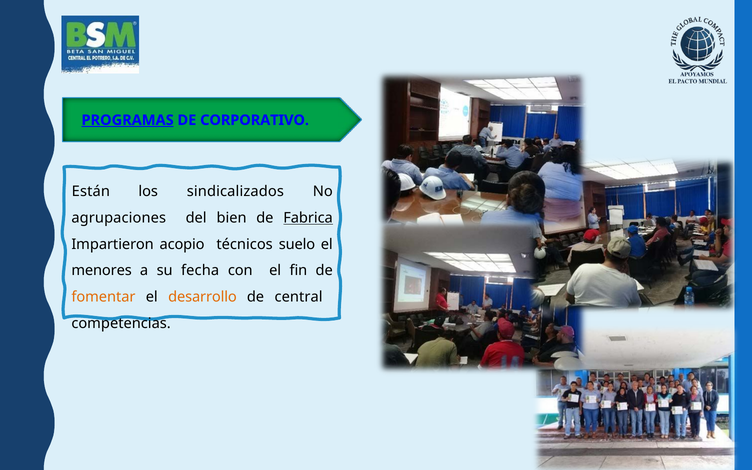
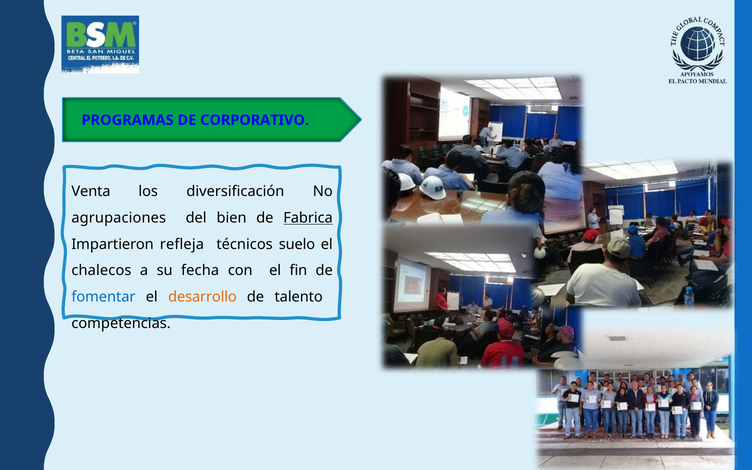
PROGRAMAS underline: present -> none (128, 120)
Están: Están -> Venta (91, 192)
sindicalizados: sindicalizados -> diversificación (235, 192)
acopio: acopio -> refleja (182, 244)
menores: menores -> chalecos (101, 271)
fomentar colour: orange -> blue (103, 297)
central: central -> talento (299, 297)
